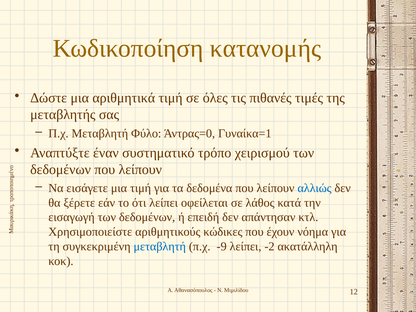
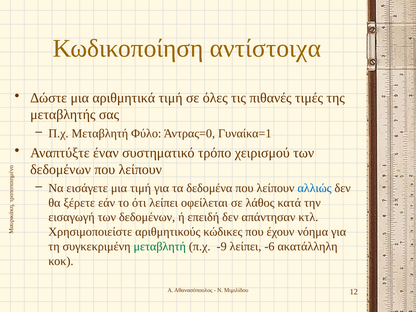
κατανομής: κατανομής -> αντίστοιχα (265, 49)
μεταβλητή colour: blue -> green (160, 246)
-2: -2 -> -6 (269, 246)
